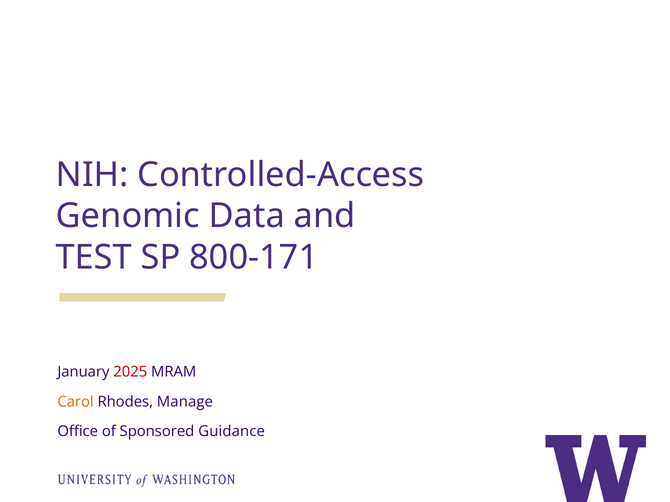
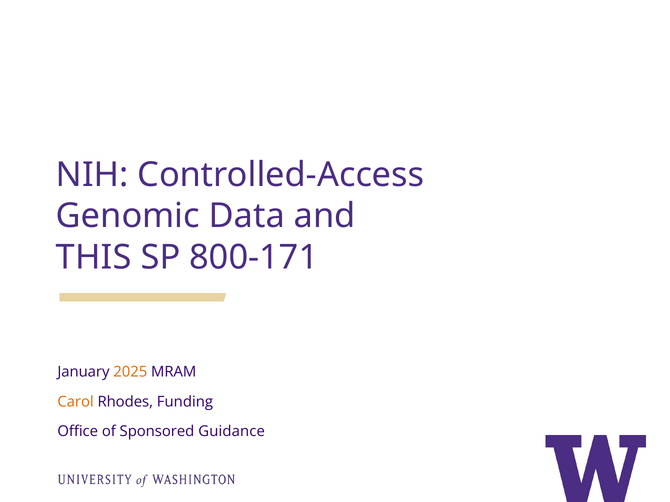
TEST: TEST -> THIS (94, 257)
2025 colour: red -> orange (130, 372)
Manage: Manage -> Funding (185, 402)
